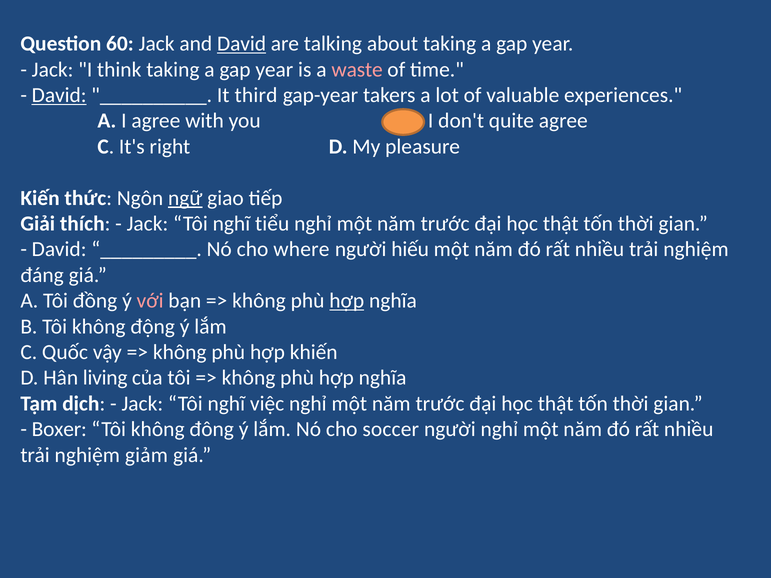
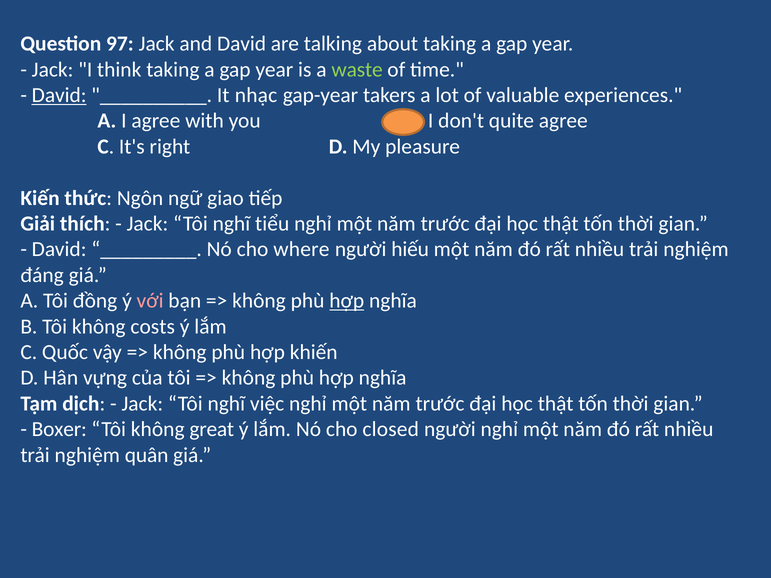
60: 60 -> 97 (120, 44)
David underline: present -> none (242, 44)
waste colour: pink -> light green (357, 70)
third: third -> nhạc (256, 95)
ngữ underline: present -> none (185, 198)
động: động -> costs (153, 327)
living: living -> vựng (105, 378)
đông: đông -> great (212, 429)
soccer: soccer -> closed (391, 429)
giảm: giảm -> quân (147, 455)
